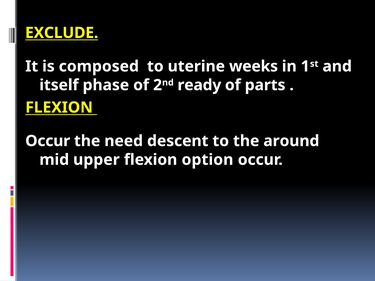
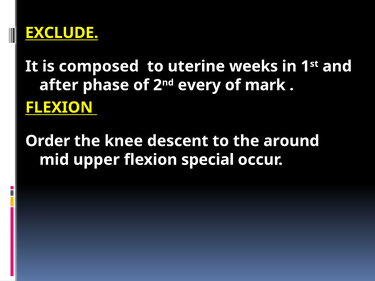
itself: itself -> after (59, 85)
ready: ready -> every (199, 85)
parts: parts -> mark (265, 85)
Occur: Occur -> Order (48, 141)
need: need -> knee (124, 141)
option: option -> special (208, 160)
